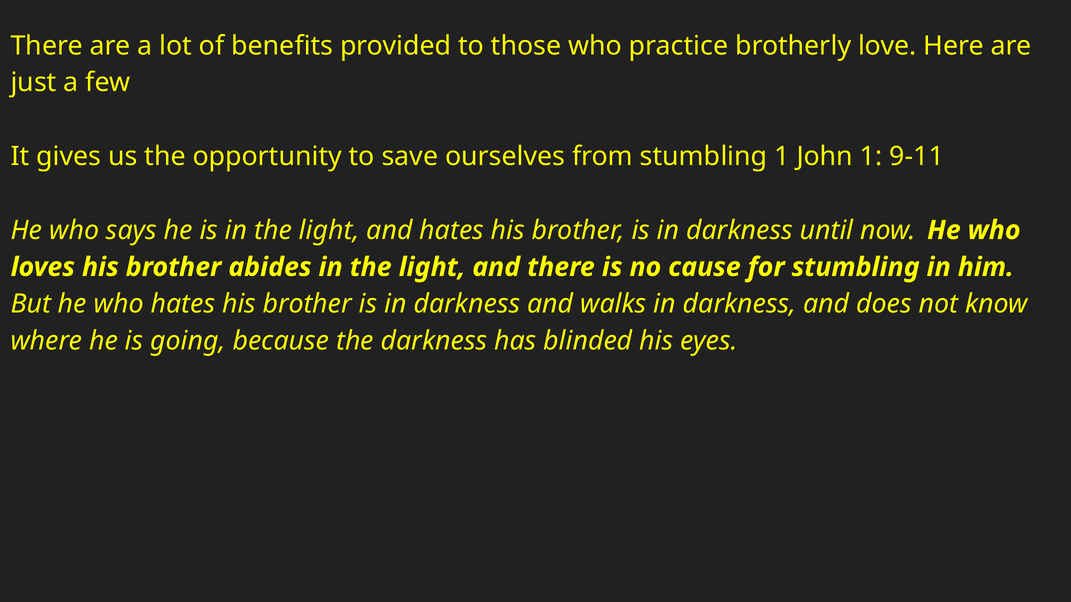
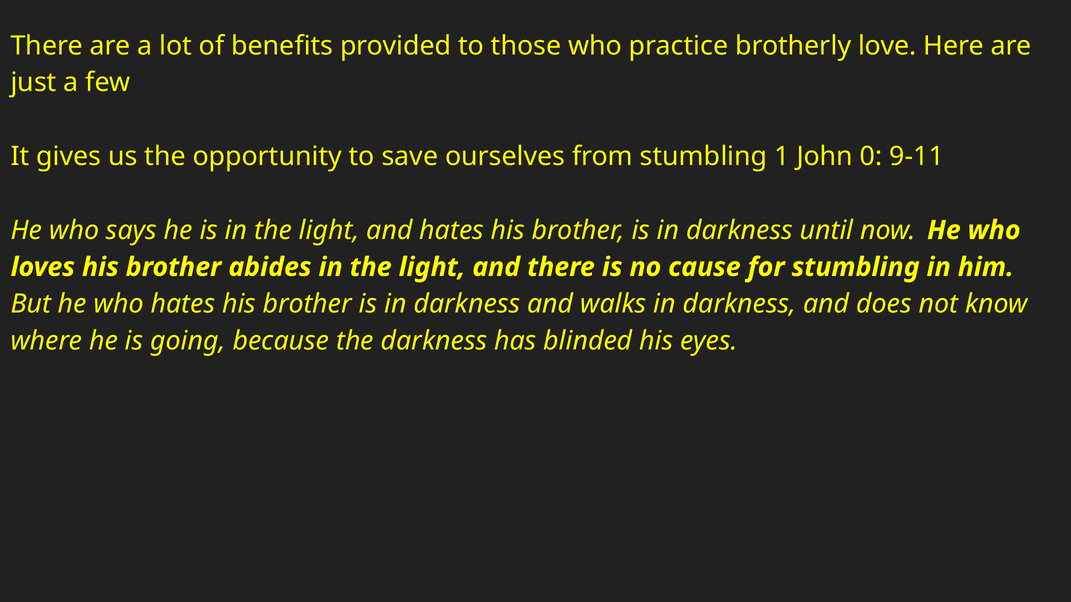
John 1: 1 -> 0 (871, 157)
